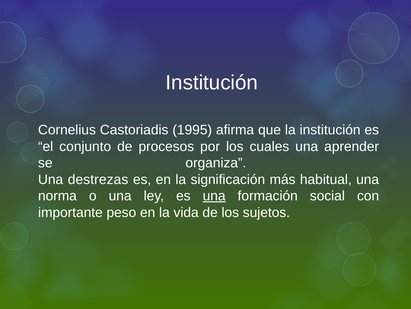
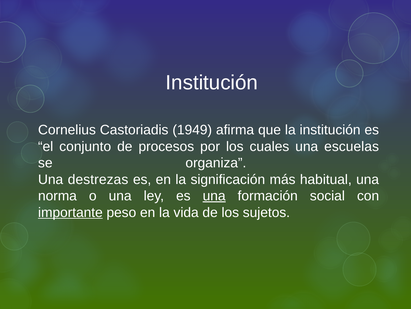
1995: 1995 -> 1949 (192, 130)
aprender: aprender -> escuelas (352, 146)
importante underline: none -> present (70, 212)
